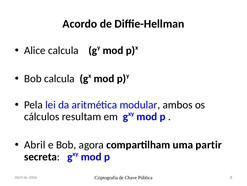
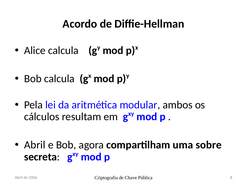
partir: partir -> sobre (209, 144)
